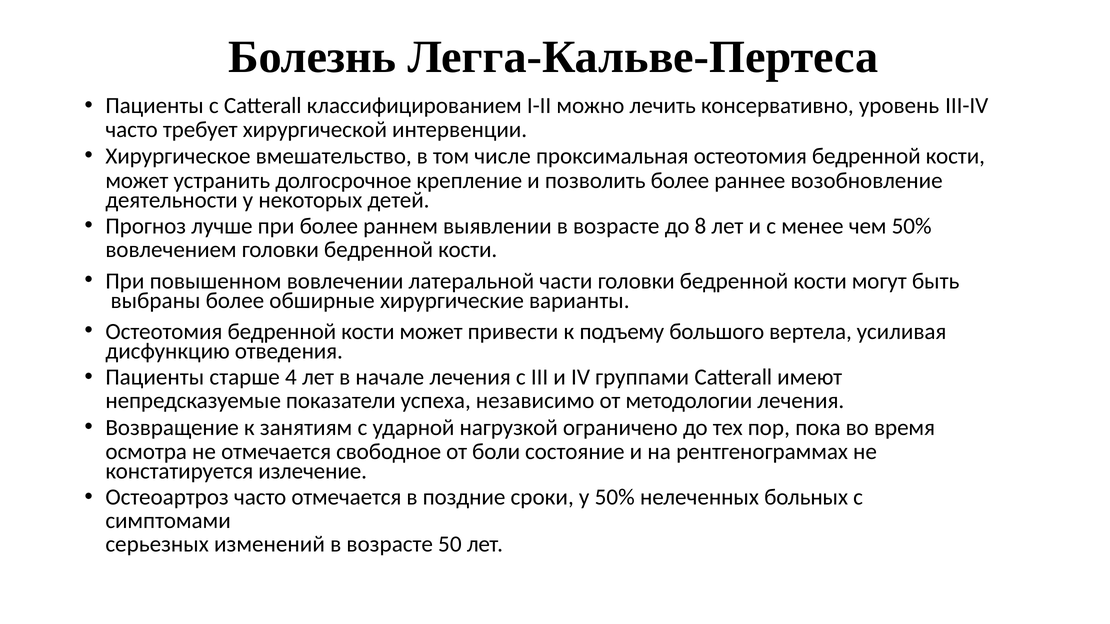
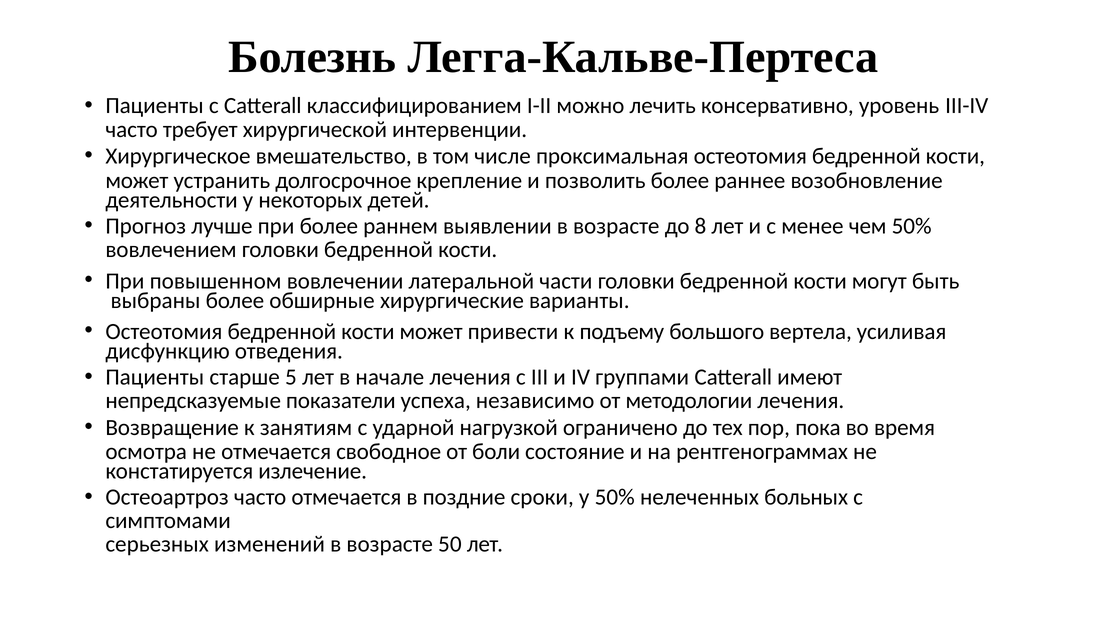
4: 4 -> 5 (291, 377)
